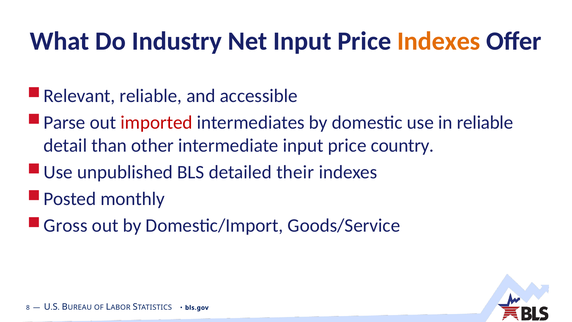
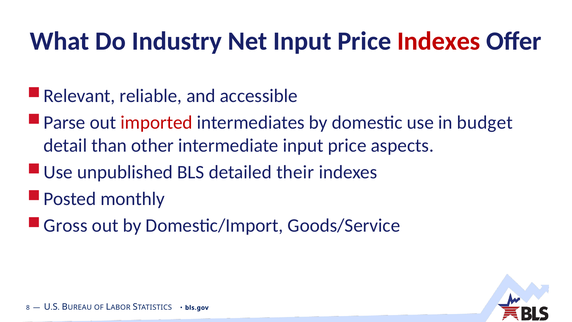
Indexes colour: orange -> red (439, 41)
in reliable: reliable -> budget (485, 122)
country: country -> aspects (402, 145)
